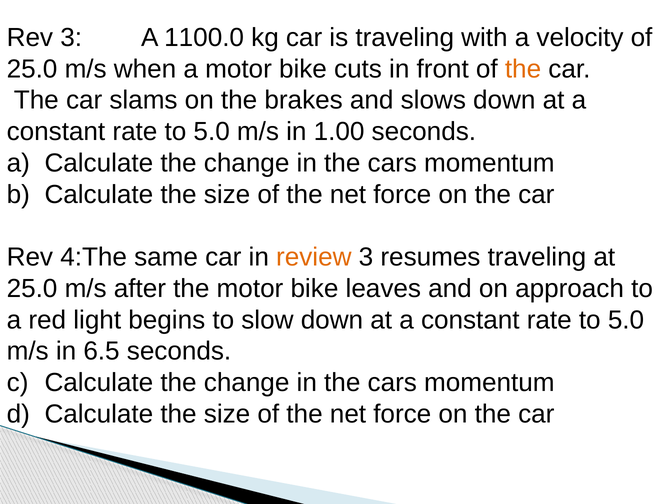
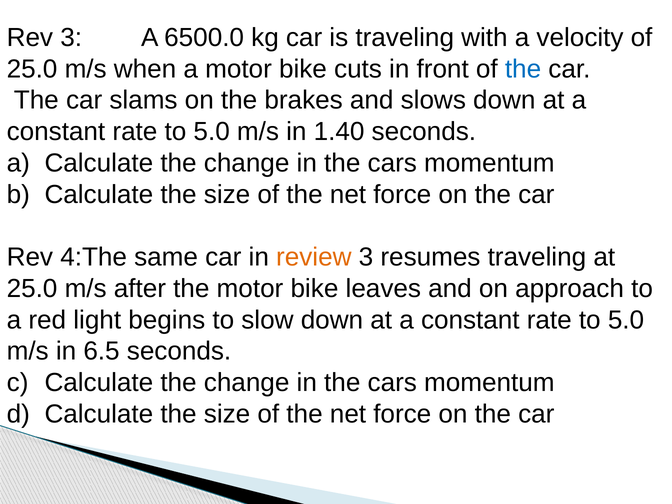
1100.0: 1100.0 -> 6500.0 (204, 38)
the colour: orange -> blue (523, 69)
1.00: 1.00 -> 1.40 (339, 132)
